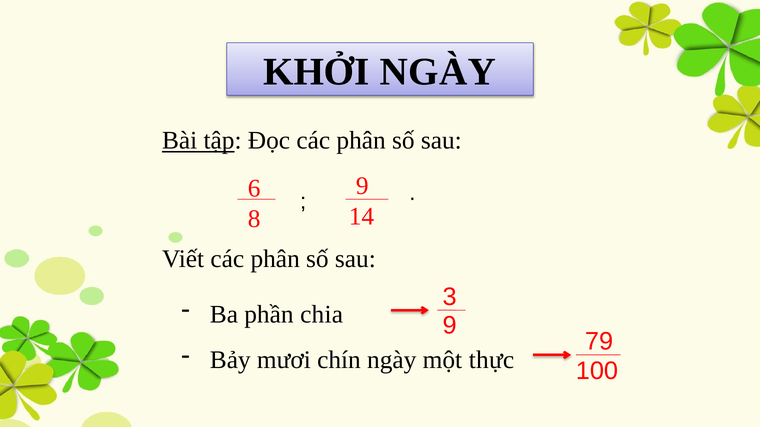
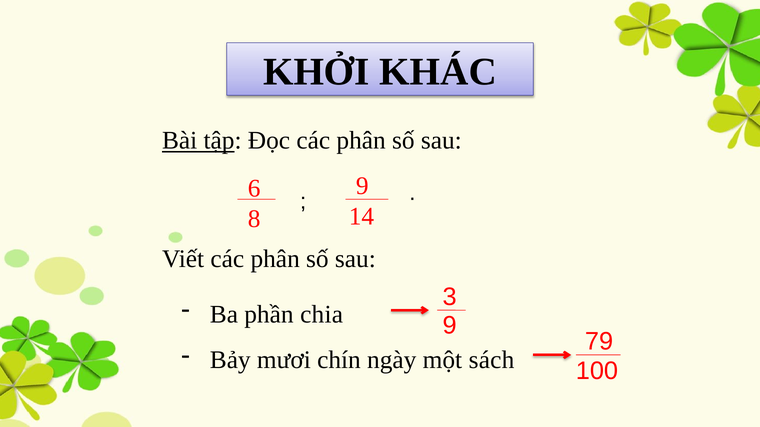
KHỞI NGÀY: NGÀY -> KHÁC (438, 72)
thực: thực -> sách (492, 360)
